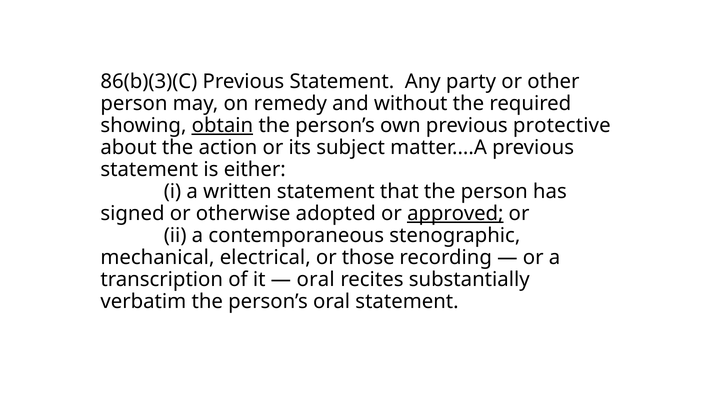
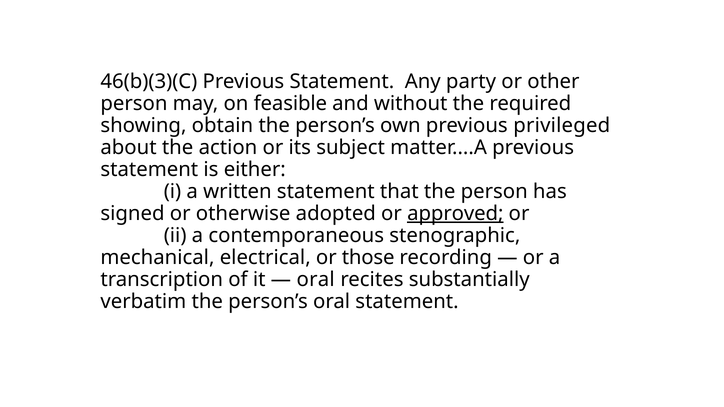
86(b)(3)(C: 86(b)(3)(C -> 46(b)(3)(C (149, 82)
remedy: remedy -> feasible (290, 104)
obtain underline: present -> none (222, 126)
protective: protective -> privileged (562, 126)
